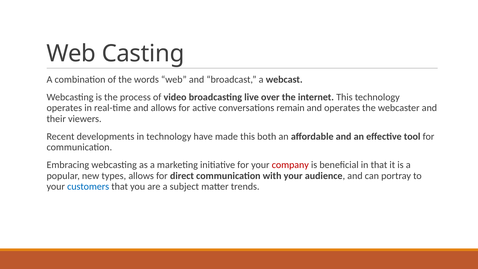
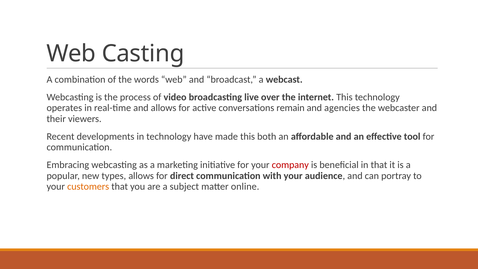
and operates: operates -> agencies (342, 108)
customers colour: blue -> orange (88, 186)
trends: trends -> online (245, 186)
